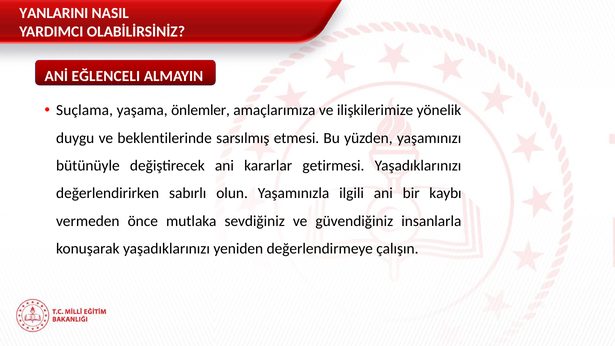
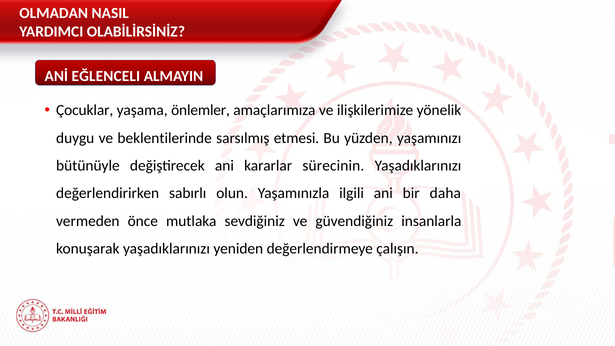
YANLARINI: YANLARINI -> OLMADAN (54, 13)
Suçlama: Suçlama -> Çocuklar (85, 110)
getirmesi: getirmesi -> sürecinin (333, 166)
kaybı: kaybı -> daha (445, 193)
